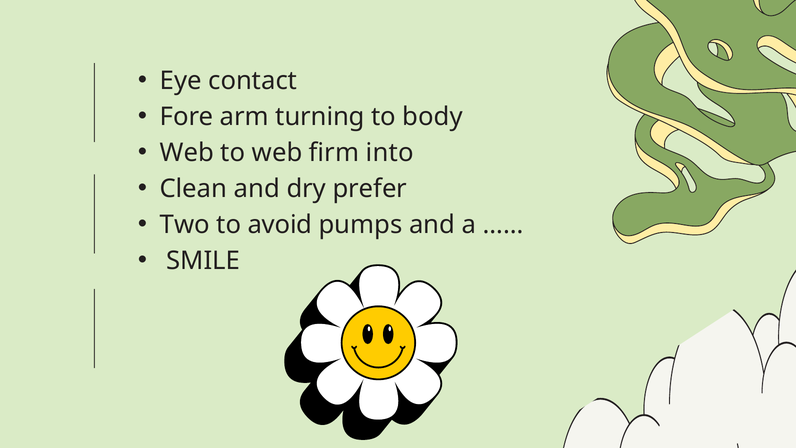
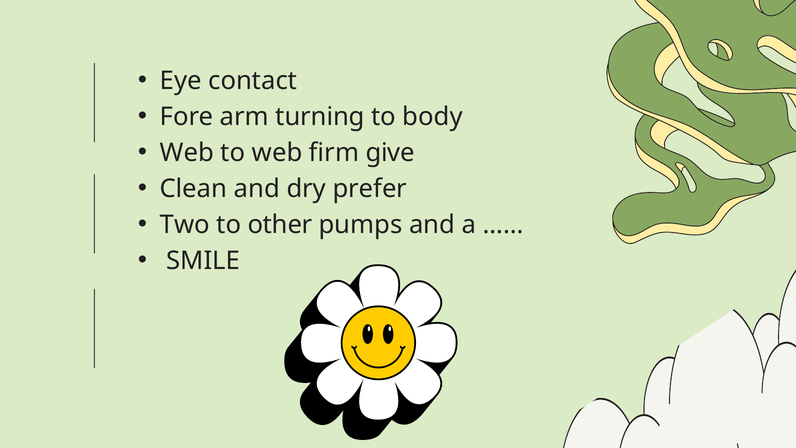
into: into -> give (390, 153)
avoid: avoid -> other (280, 225)
